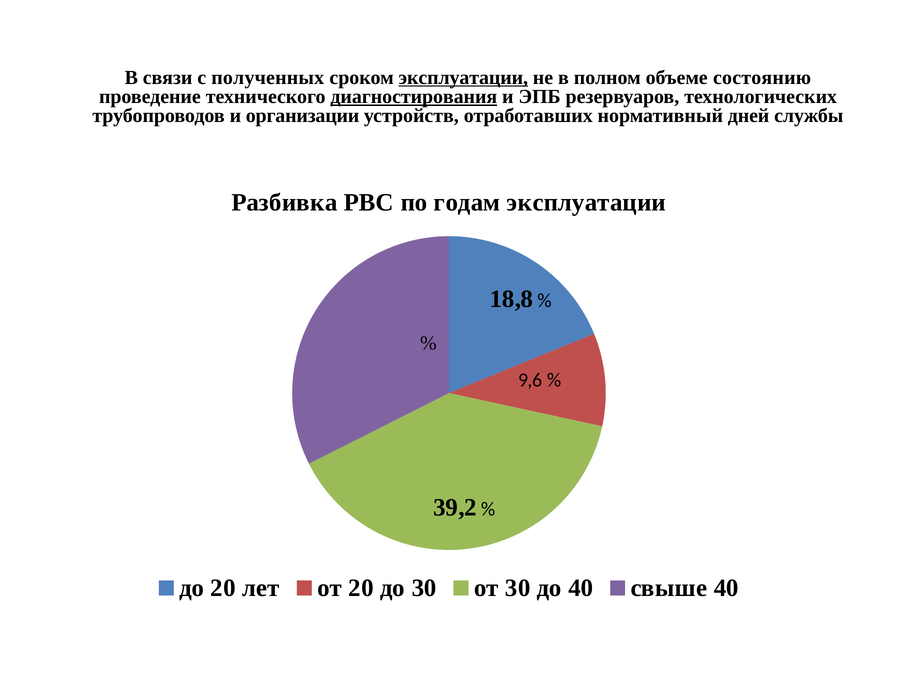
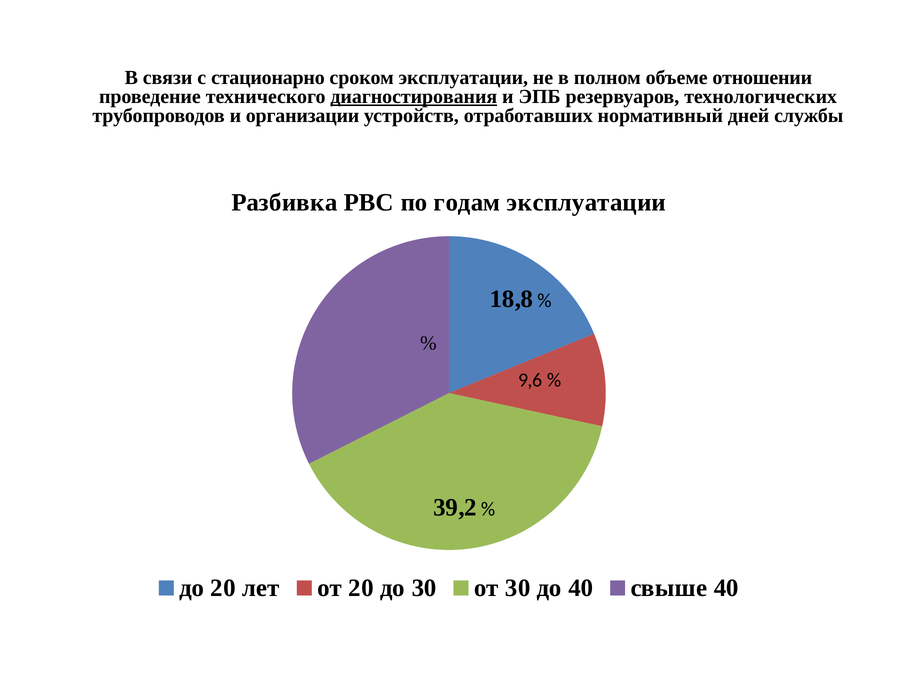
полученных: полученных -> стационарно (268, 77)
эксплуатации underline: present -> none (463, 77)
состоянию: состоянию -> отношении (762, 77)
